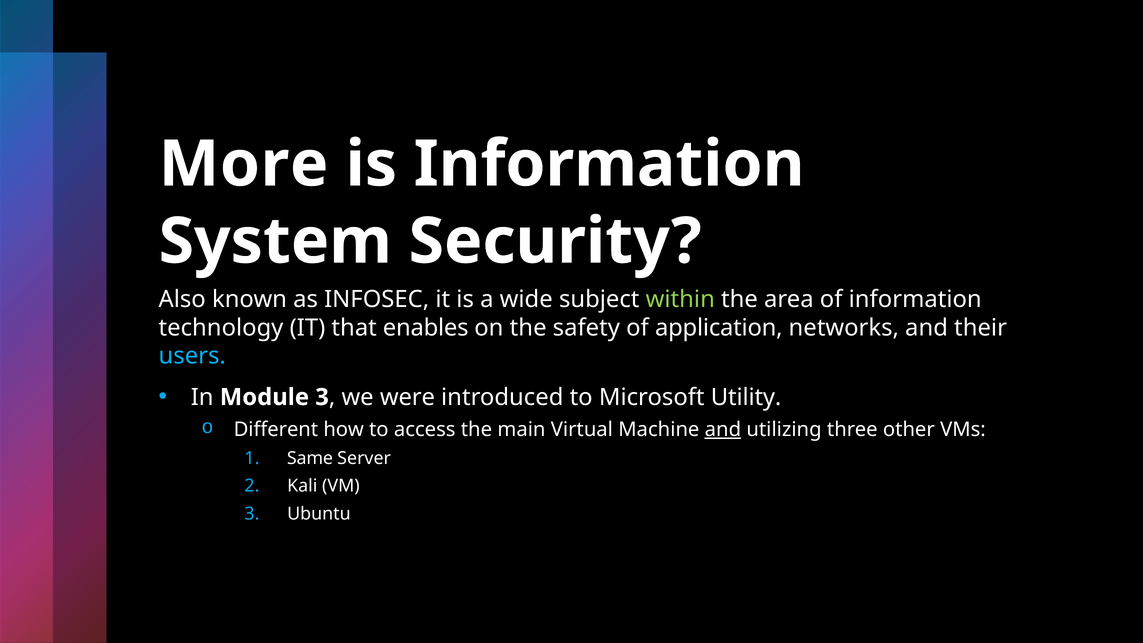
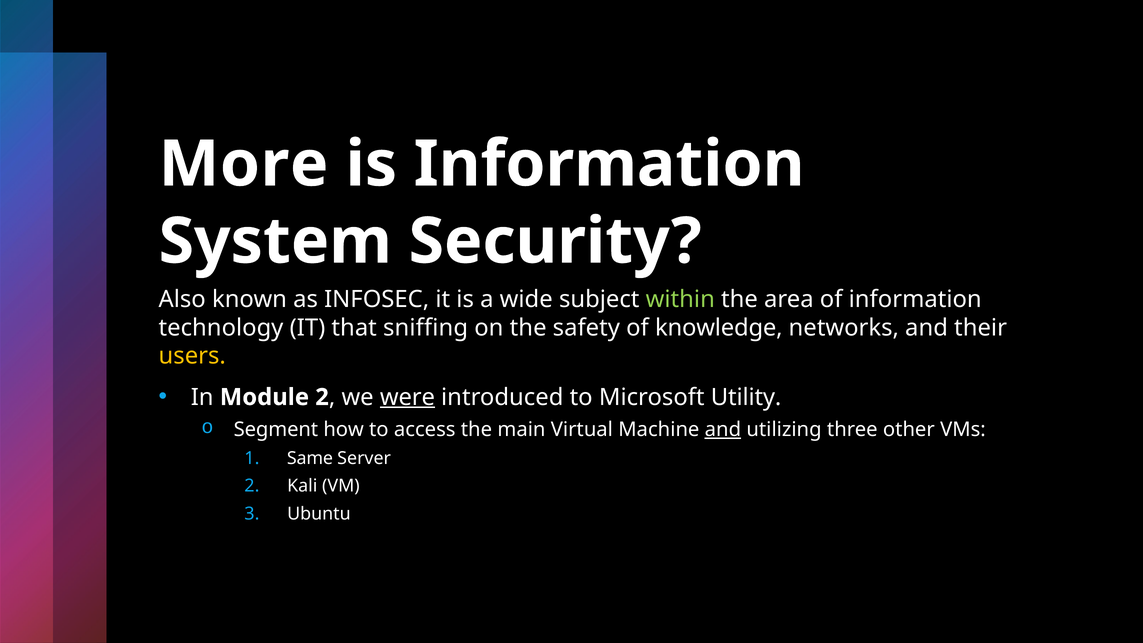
enables: enables -> sniffing (426, 328)
application: application -> knowledge (719, 328)
users colour: light blue -> yellow (192, 356)
Module 3: 3 -> 2 (322, 397)
were underline: none -> present (407, 397)
Different: Different -> Segment (276, 429)
